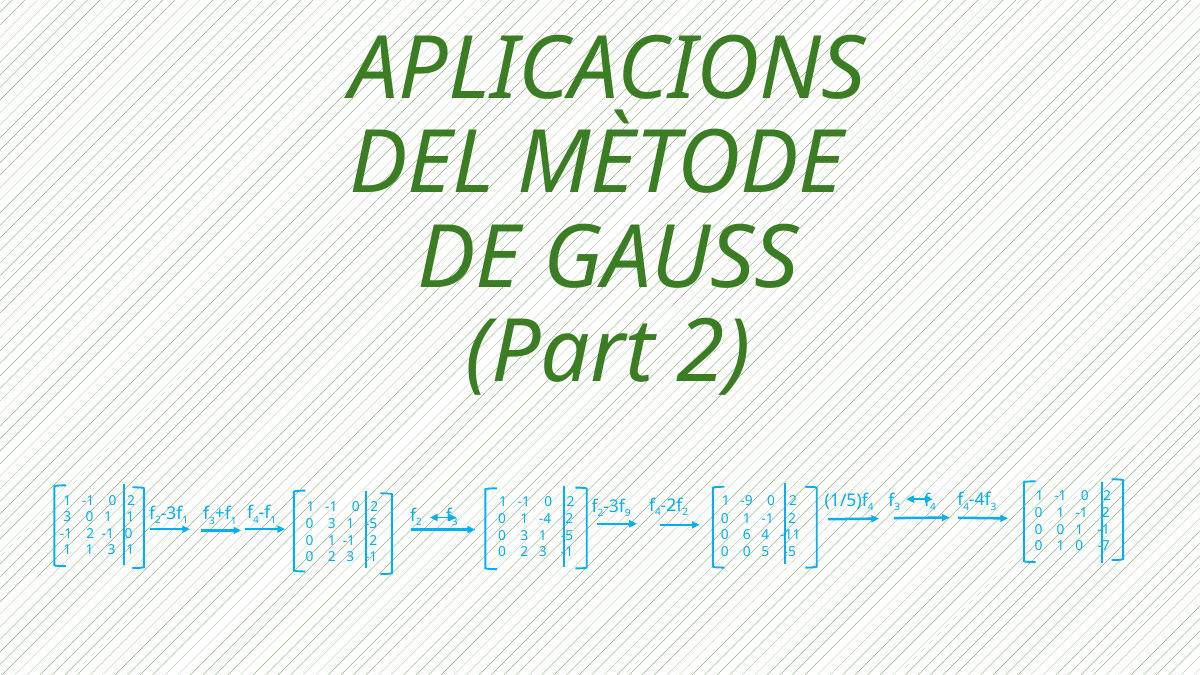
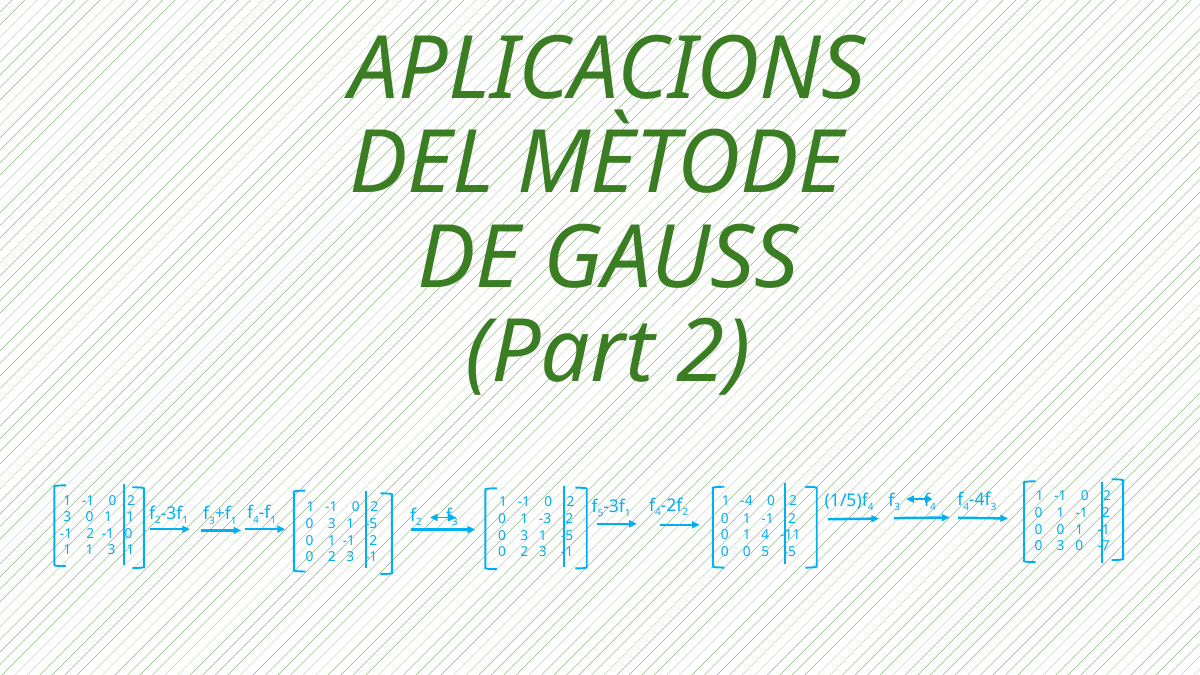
-9: -9 -> -4 (747, 501)
2: 2 -> 5 (601, 513)
9: 9 -> 1 (628, 513)
-4: -4 -> -3 (545, 519)
6: 6 -> 1 (747, 535)
1: 1 -> 3 (1061, 546)
